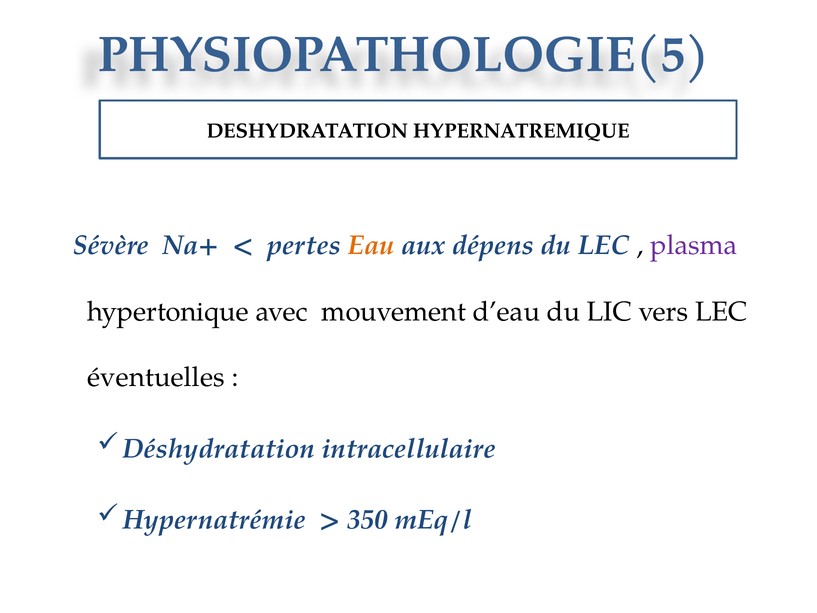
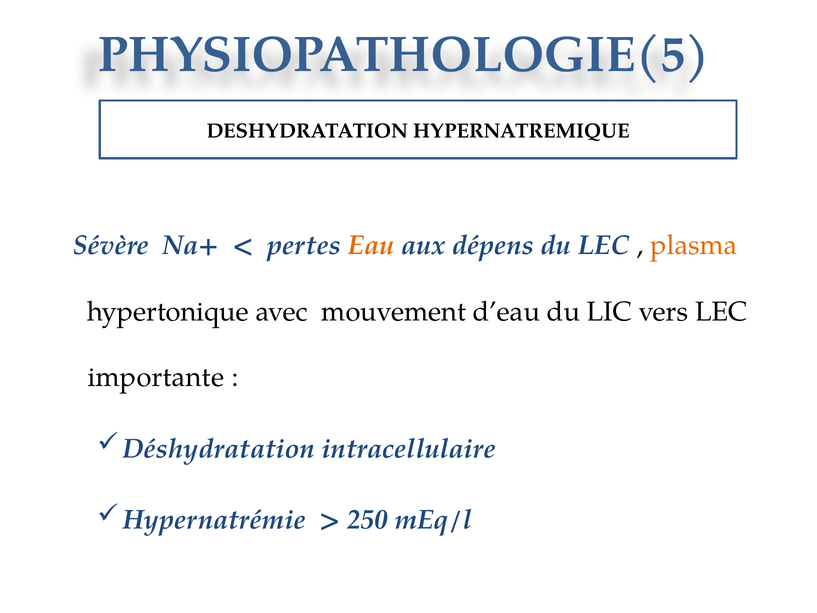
plasma colour: purple -> orange (694, 245)
éventuelles: éventuelles -> importante (156, 377)
350: 350 -> 250 (368, 520)
